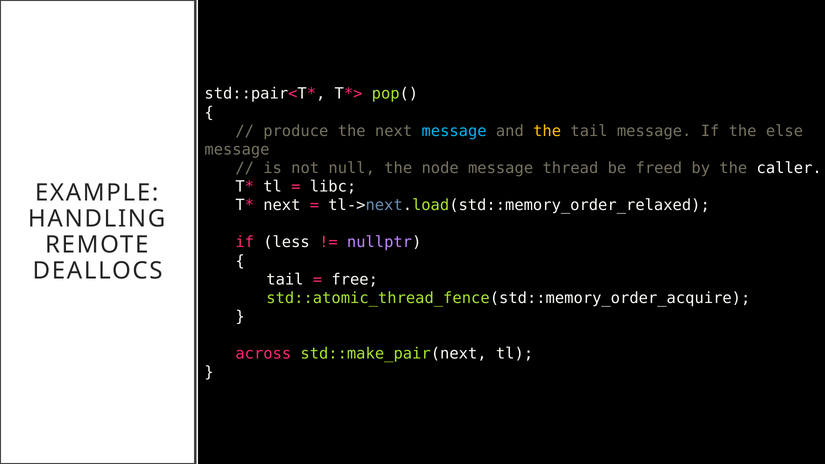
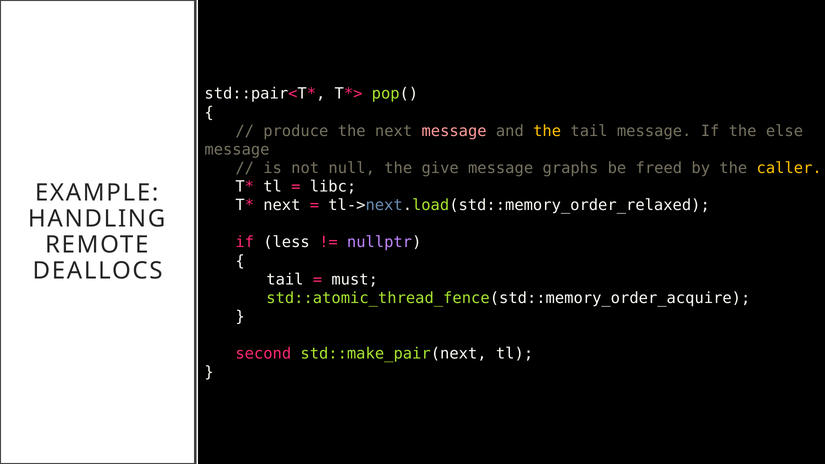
message colour: light blue -> pink (454, 131)
node: node -> give (440, 168)
thread: thread -> graphs (570, 168)
caller colour: white -> yellow (789, 168)
free: free -> must (355, 279)
across: across -> second (263, 354)
